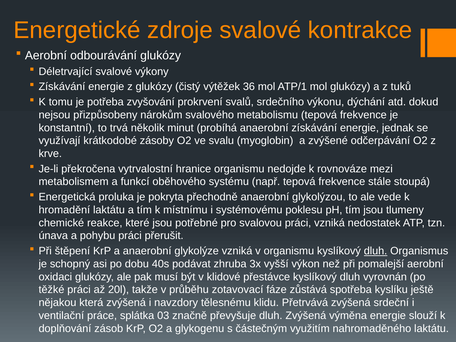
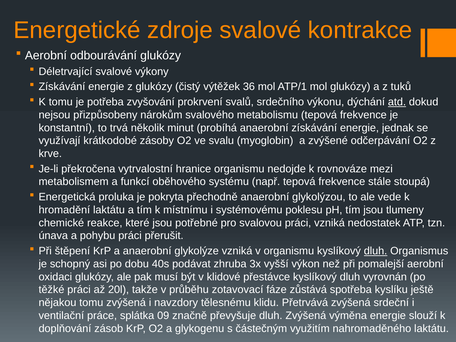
atd underline: none -> present (397, 102)
nějakou která: která -> tomu (91, 303)
03: 03 -> 09 (163, 316)
